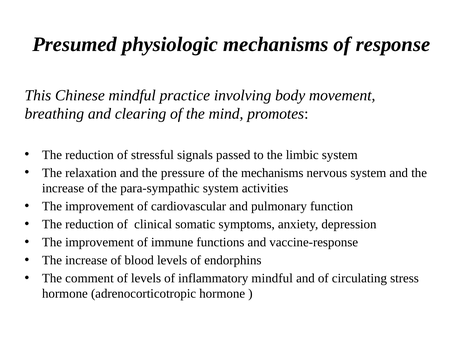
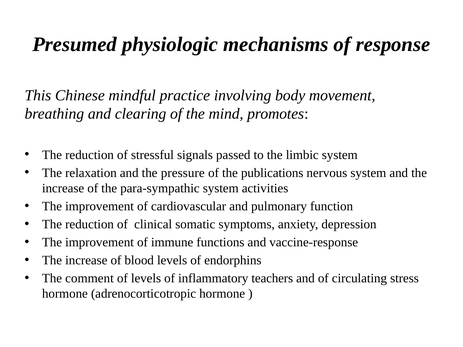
the mechanisms: mechanisms -> publications (272, 173)
inflammatory mindful: mindful -> teachers (272, 278)
